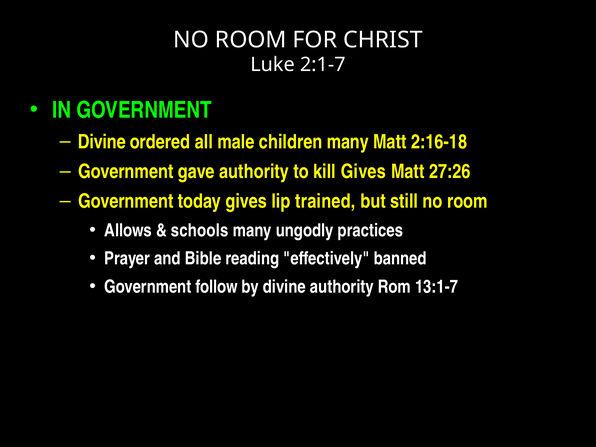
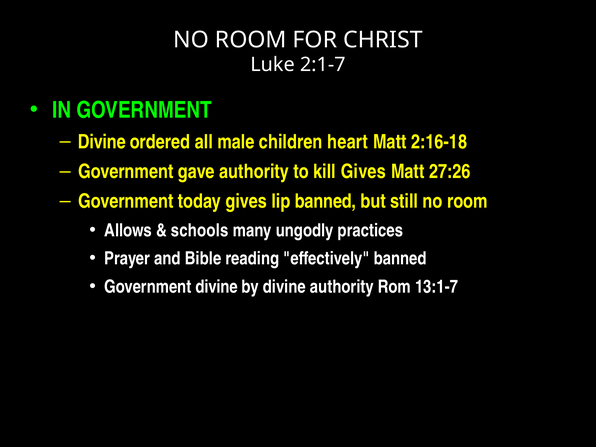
children many: many -> heart (348, 142)
lip trained: trained -> banned (326, 201)
Government follow: follow -> divine (217, 287)
